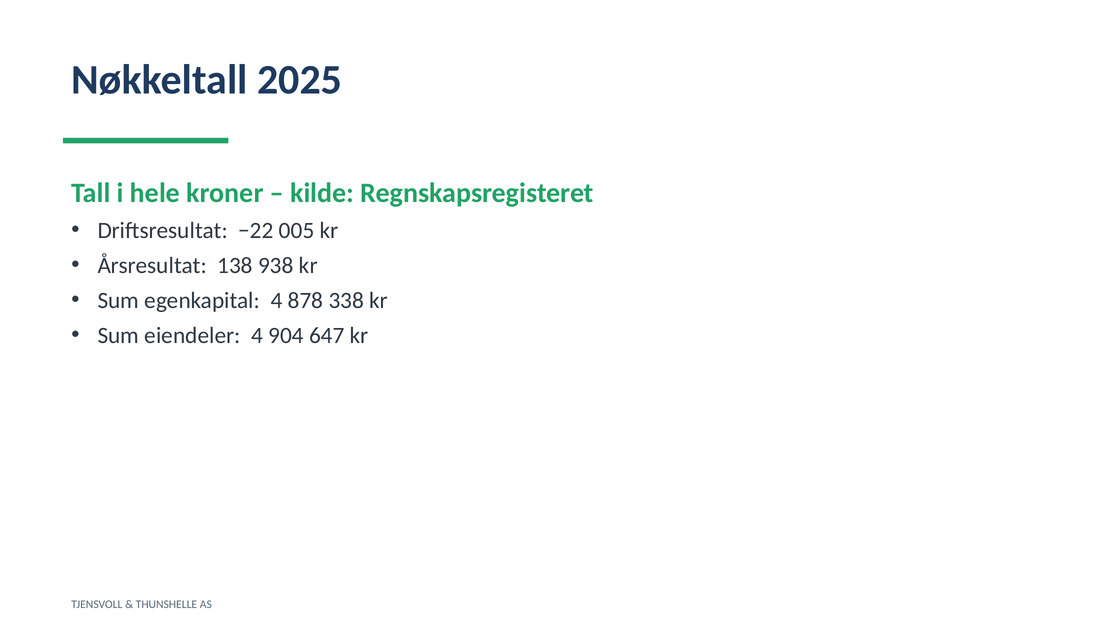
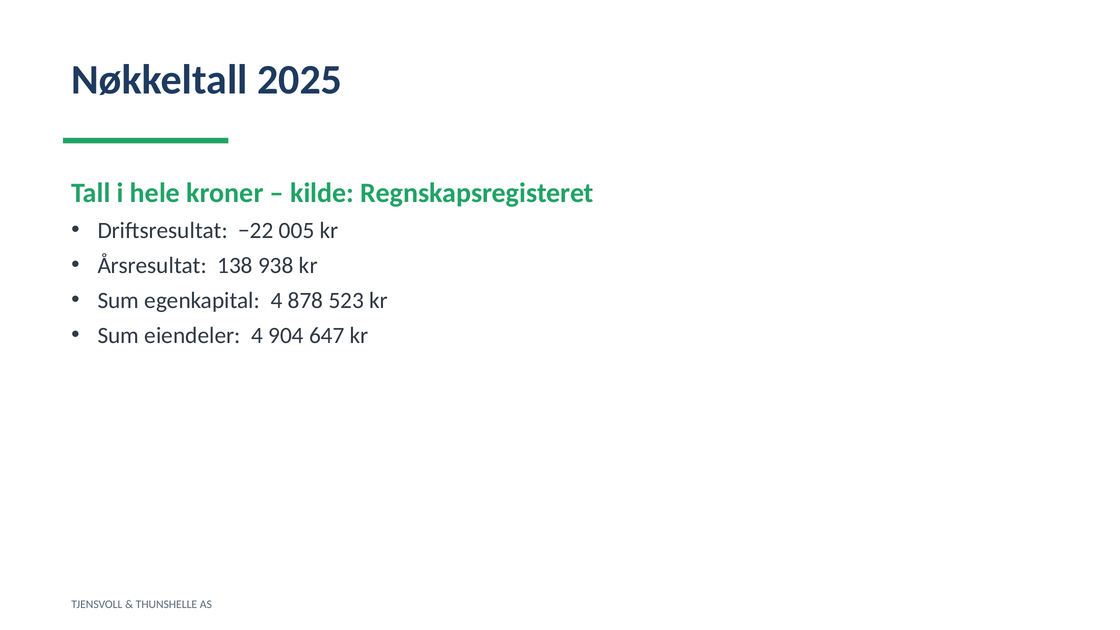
338: 338 -> 523 (346, 300)
